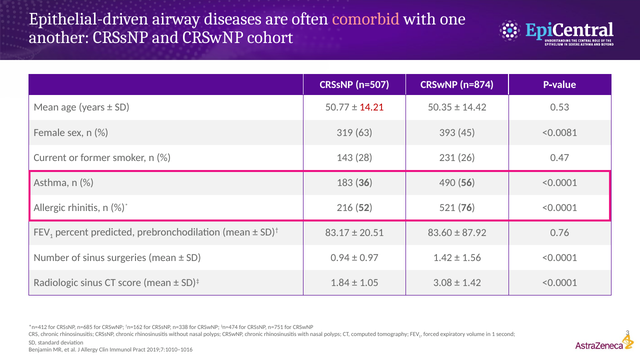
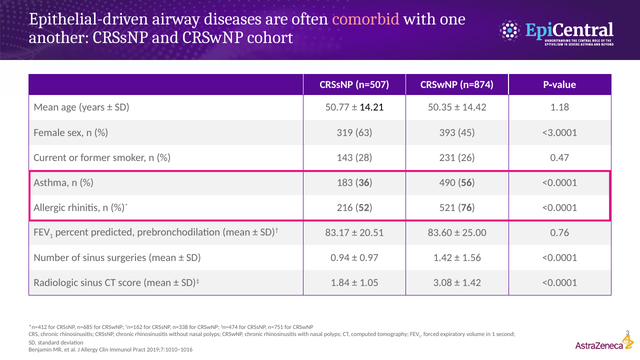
14.21 colour: red -> black (372, 107)
0.53: 0.53 -> 1.18 (560, 107)
<0.0081: <0.0081 -> <3.0001 (560, 133)
87.92: 87.92 -> 25.00 (474, 233)
